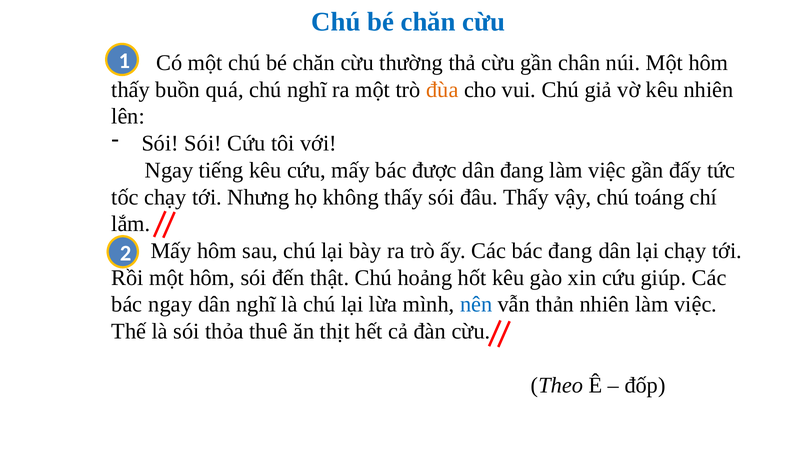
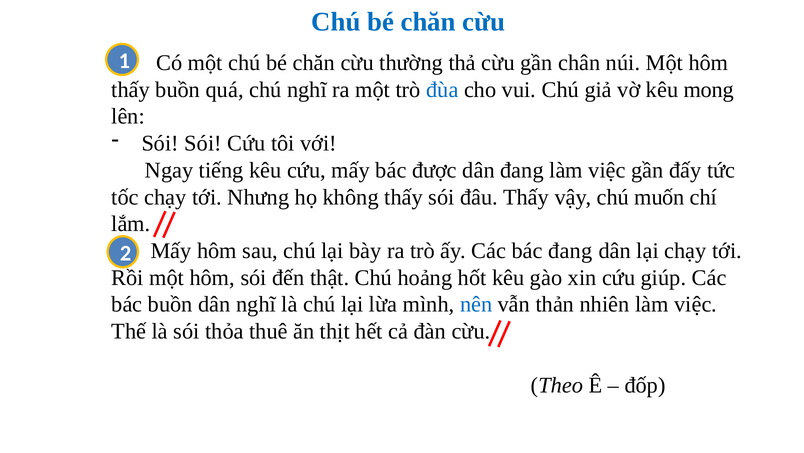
đùa colour: orange -> blue (442, 90)
kêu nhiên: nhiên -> mong (709, 90)
toáng: toáng -> muốn (660, 197)
bác ngay: ngay -> buồn (170, 304)
